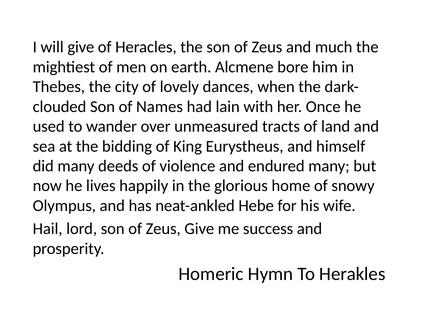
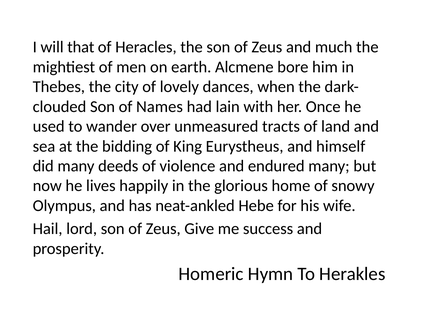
will give: give -> that (81, 47)
